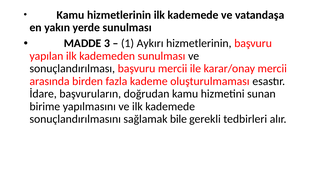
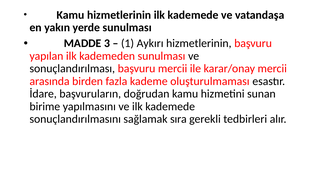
bile: bile -> sıra (178, 119)
